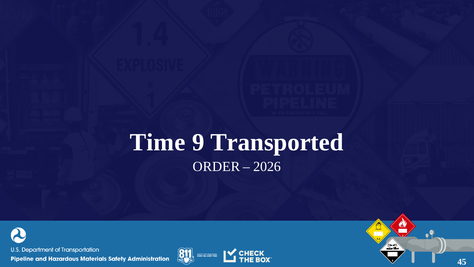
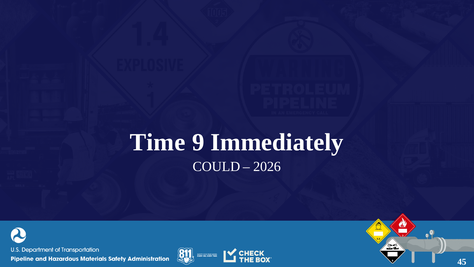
Transported: Transported -> Immediately (277, 142)
ORDER: ORDER -> COULD (216, 166)
